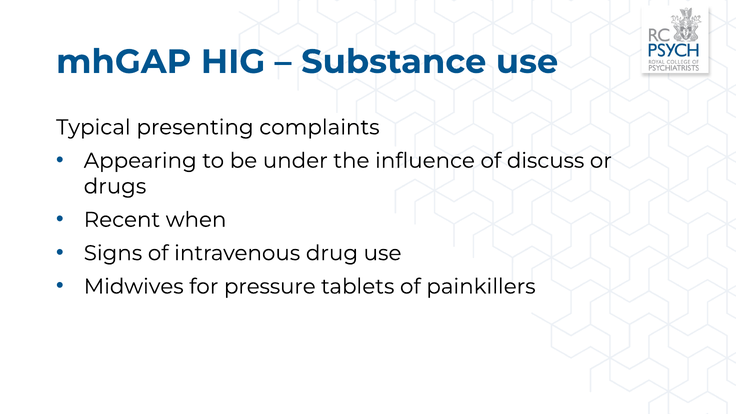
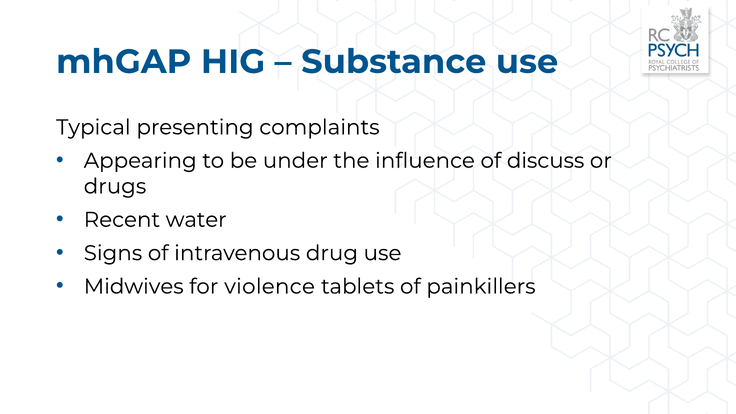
when: when -> water (196, 220)
pressure: pressure -> violence (270, 287)
